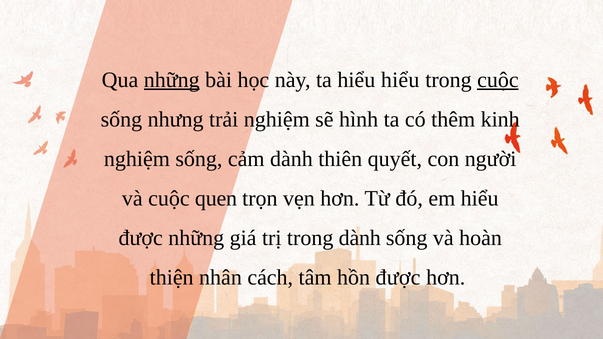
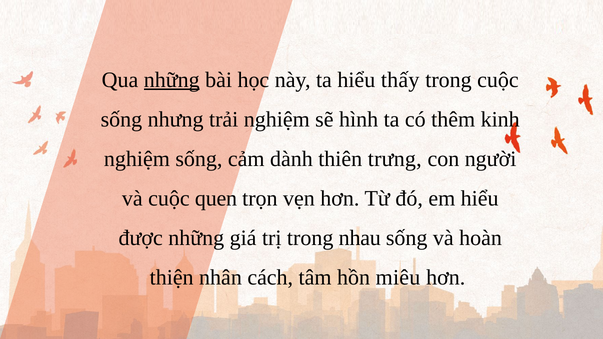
hiểu hiểu: hiểu -> thấy (400, 80)
cuộc underline: present -> none (498, 80)
quyết: quyết -> trưng (395, 159)
trong dành: dành -> nhau (360, 238)
hồn được: được -> miêu (398, 278)
